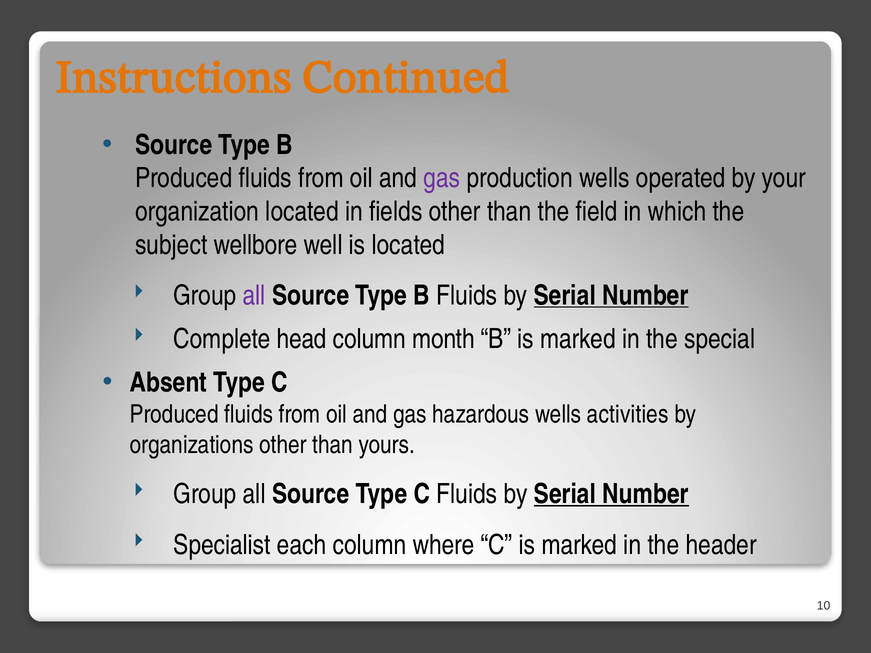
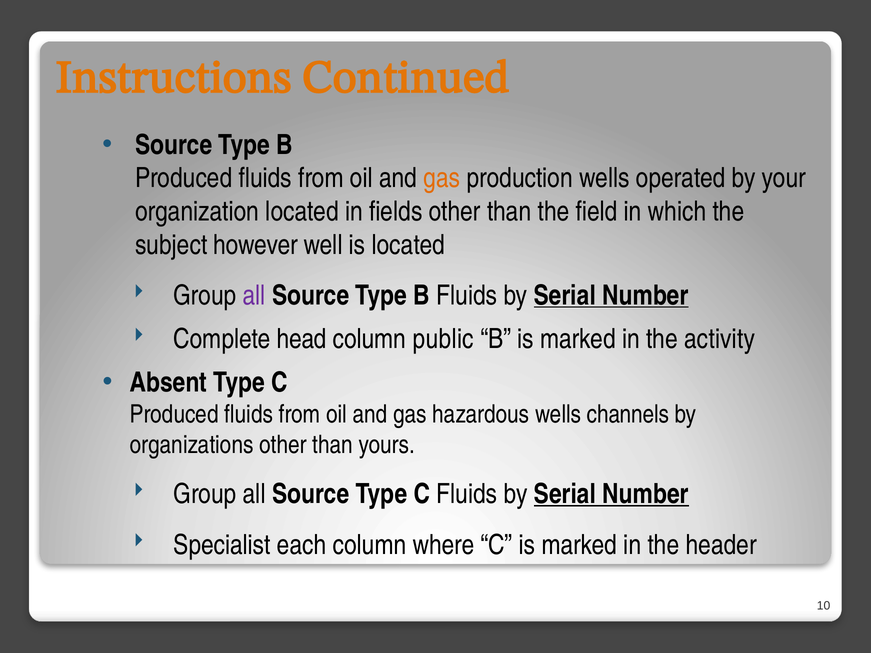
gas colour: purple -> orange (442, 178)
wellbore: wellbore -> however (256, 245)
month: month -> public (443, 339)
special: special -> activity (720, 339)
activities: activities -> channels (628, 415)
